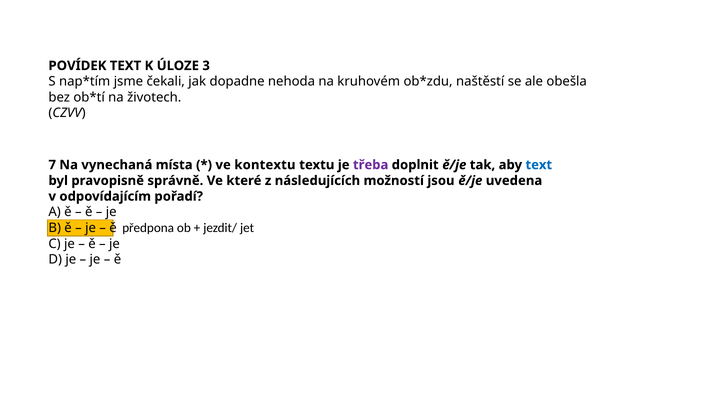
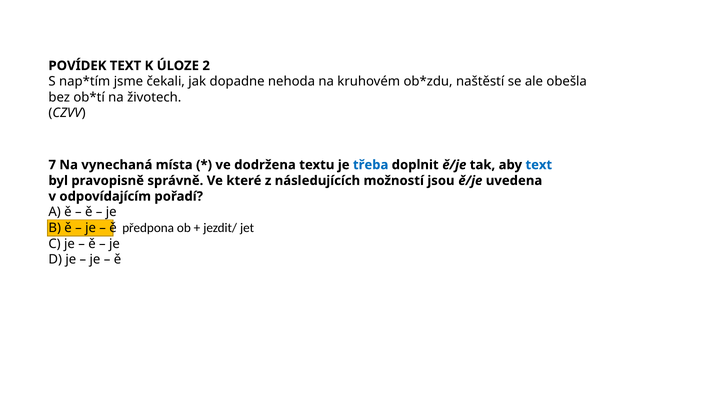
3: 3 -> 2 (206, 66)
kontextu: kontextu -> dodržena (265, 165)
třeba colour: purple -> blue (371, 165)
